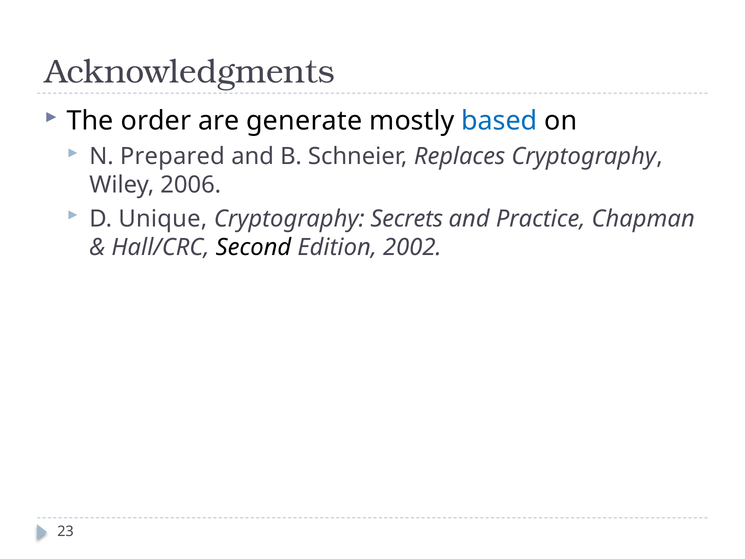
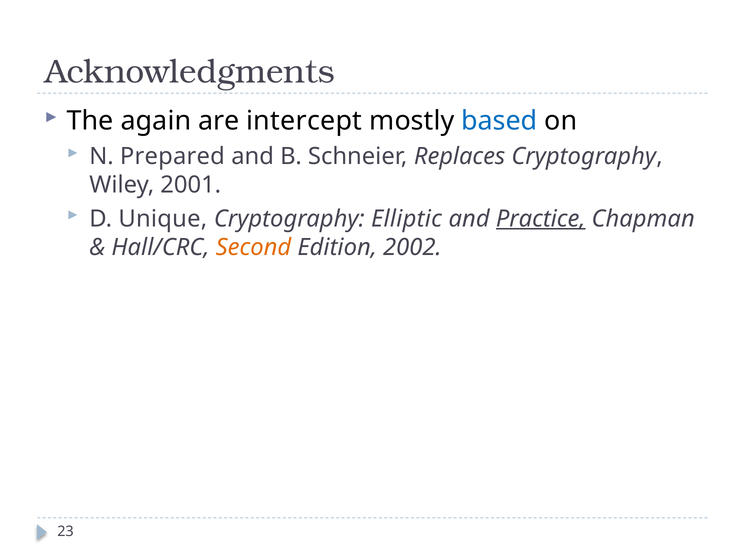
order: order -> again (156, 121)
generate: generate -> intercept (304, 121)
2006: 2006 -> 2001 (191, 185)
Secrets: Secrets -> Elliptic (407, 219)
Practice underline: none -> present (541, 219)
Second colour: black -> orange (253, 247)
